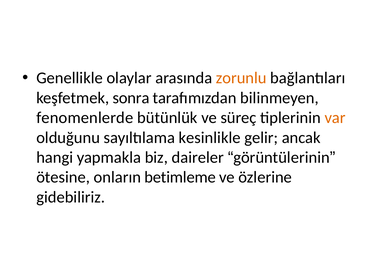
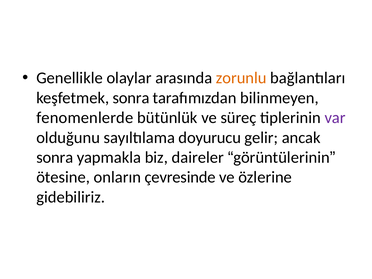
var colour: orange -> purple (335, 118)
kesinlikle: kesinlikle -> doyurucu (210, 138)
hangi: hangi -> sonra (55, 157)
betimleme: betimleme -> çevresinde (180, 177)
